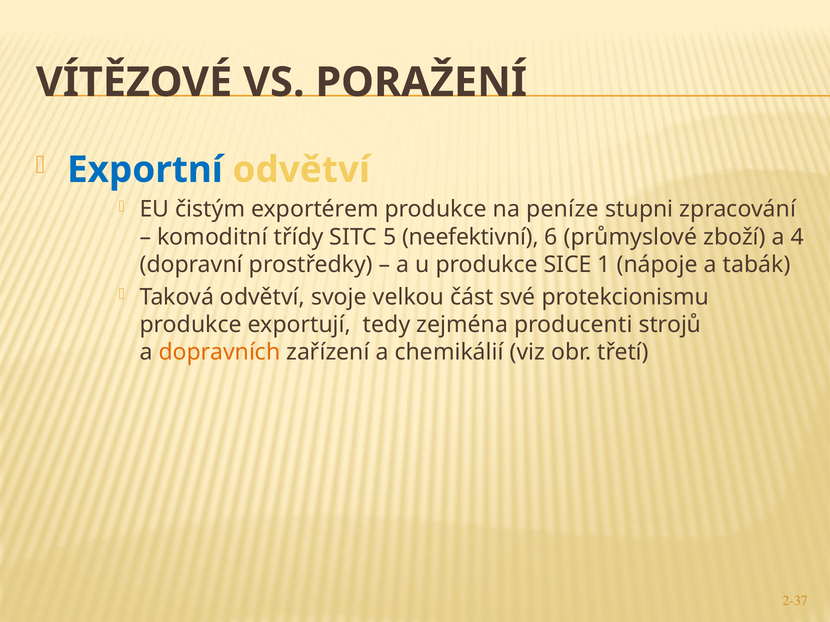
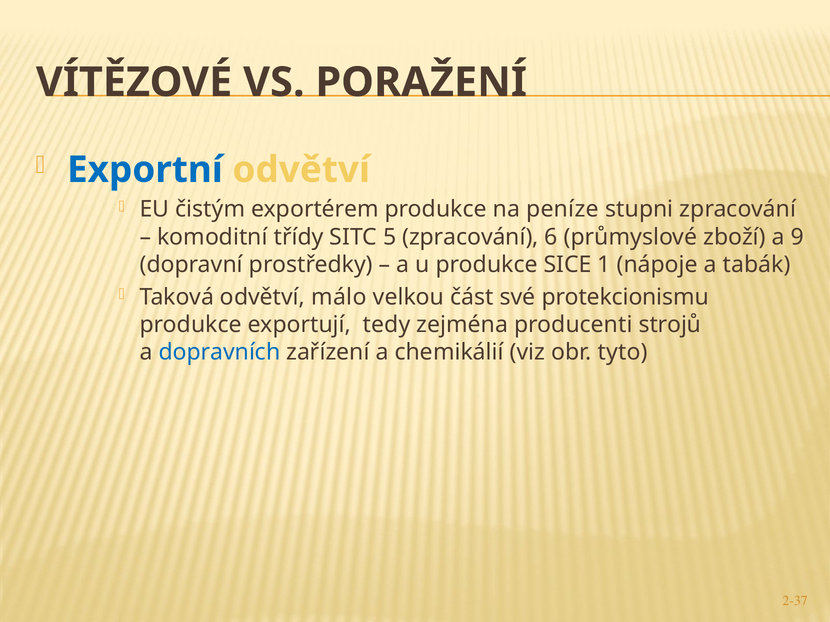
5 neefektivní: neefektivní -> zpracování (470, 237)
4: 4 -> 9 (797, 237)
svoje: svoje -> málo (339, 297)
dopravních colour: orange -> blue (219, 352)
třetí: třetí -> tyto (623, 352)
